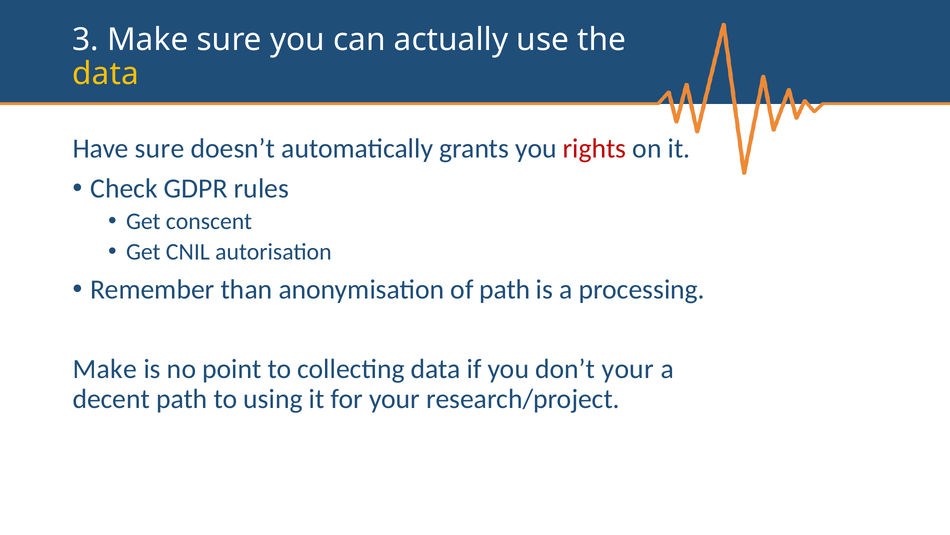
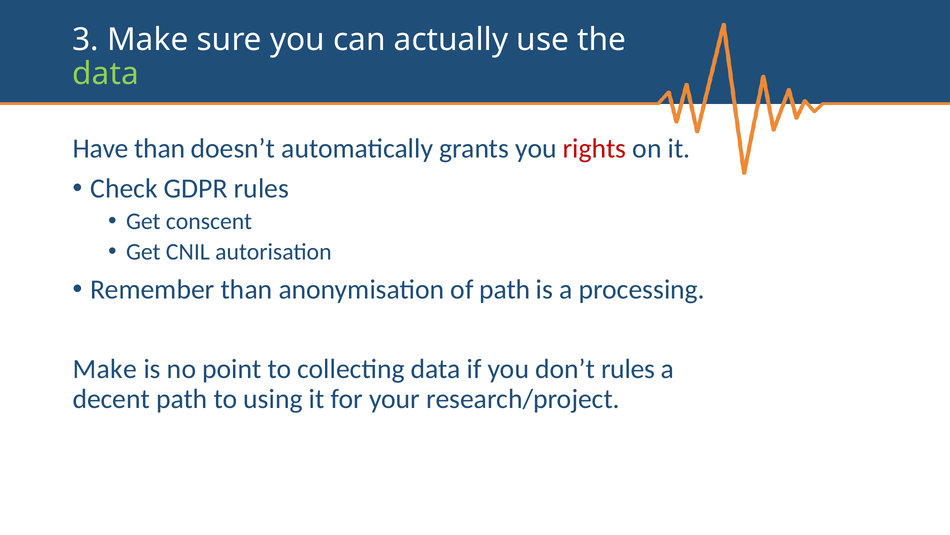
data colour: yellow -> light green (106, 74)
Have sure: sure -> than (160, 148)
don’t your: your -> rules (628, 369)
